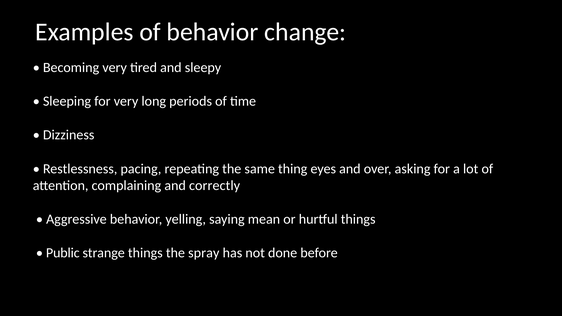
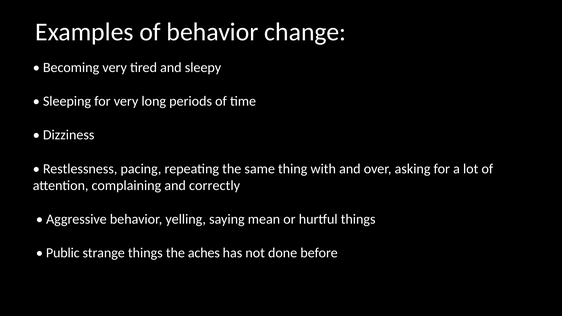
eyes: eyes -> with (323, 169)
spray: spray -> aches (204, 253)
